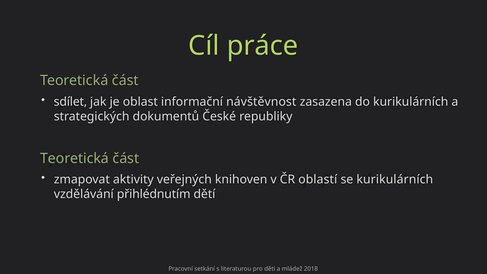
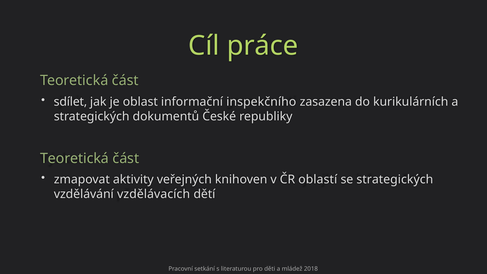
návštěvnost: návštěvnost -> inspekčního (261, 102)
se kurikulárních: kurikulárních -> strategických (395, 179)
přihlédnutím: přihlédnutím -> vzdělávacích (154, 194)
